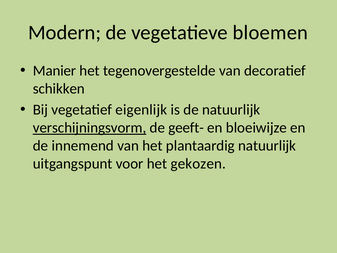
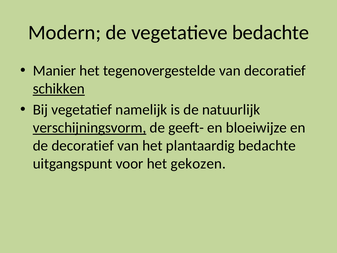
vegetatieve bloemen: bloemen -> bedachte (271, 33)
schikken underline: none -> present (59, 89)
eigenlijk: eigenlijk -> namelijk (141, 110)
de innemend: innemend -> decoratief (83, 146)
plantaardig natuurlijk: natuurlijk -> bedachte (267, 146)
